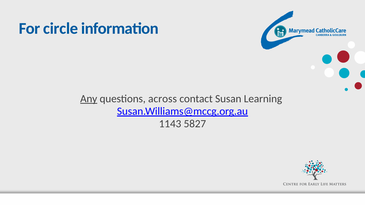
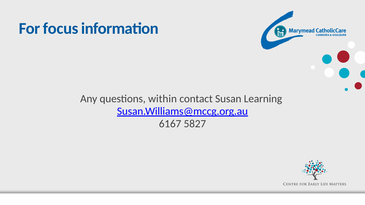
circle: circle -> focus (61, 28)
Any underline: present -> none (89, 99)
across: across -> within (163, 99)
1143: 1143 -> 6167 (170, 124)
